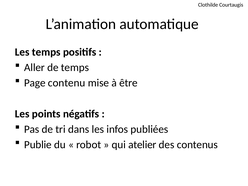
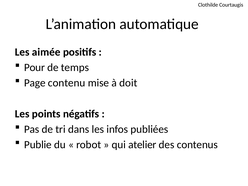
Les temps: temps -> aimée (46, 52)
Aller: Aller -> Pour (35, 67)
être: être -> doit (128, 83)
